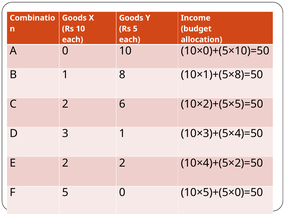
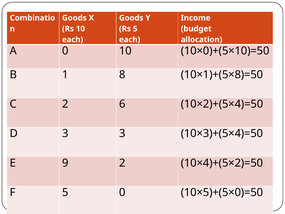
10×2)+(5×5)=50: 10×2)+(5×5)=50 -> 10×2)+(5×4)=50 (222, 104)
3 1: 1 -> 3 (122, 133)
E 2: 2 -> 9 (65, 163)
